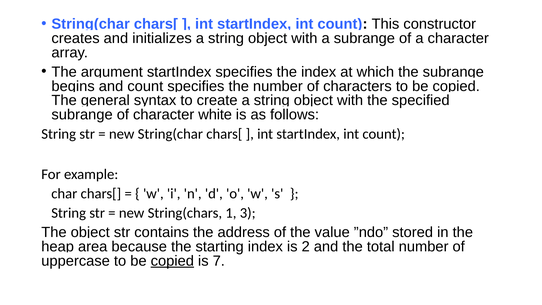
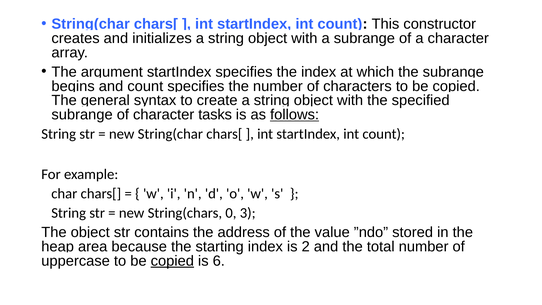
white: white -> tasks (215, 115)
follows underline: none -> present (295, 115)
1: 1 -> 0 (231, 213)
7: 7 -> 6 (219, 261)
